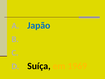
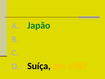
Japão colour: blue -> green (39, 25)
